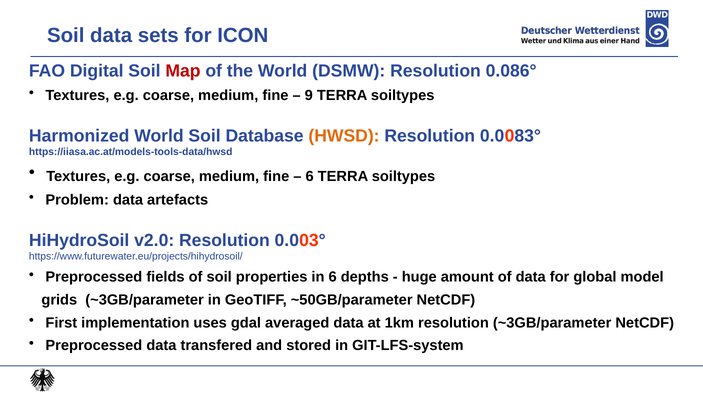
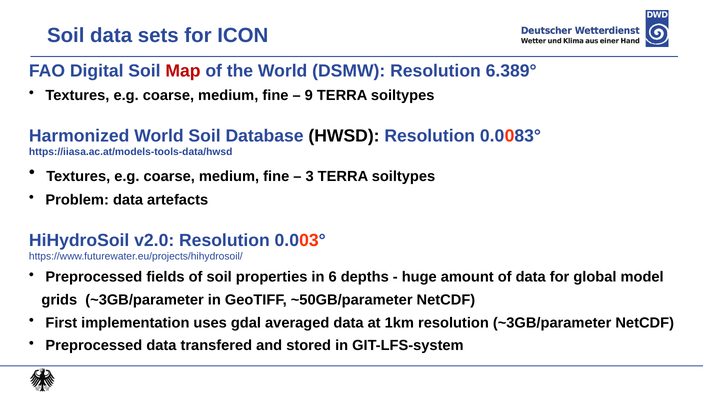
0.086°: 0.086° -> 6.389° (511, 71)
HWSD colour: orange -> black (344, 136)
6: 6 -> 3 (310, 176)
